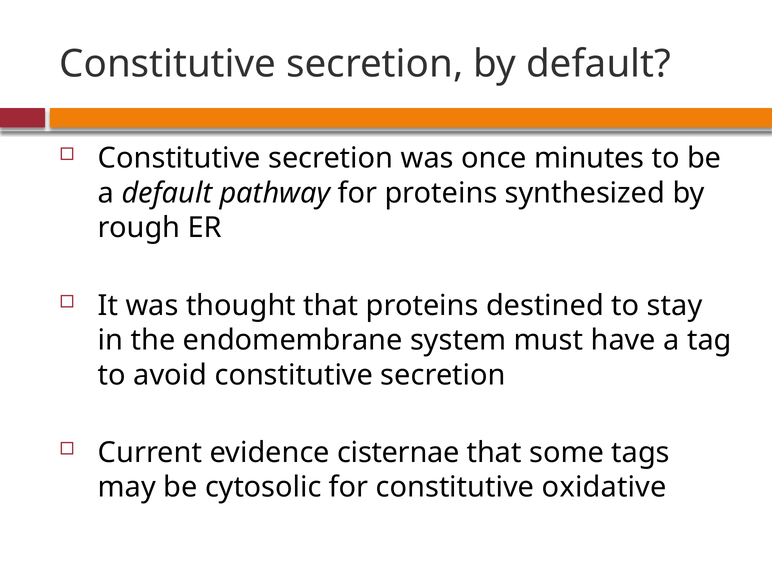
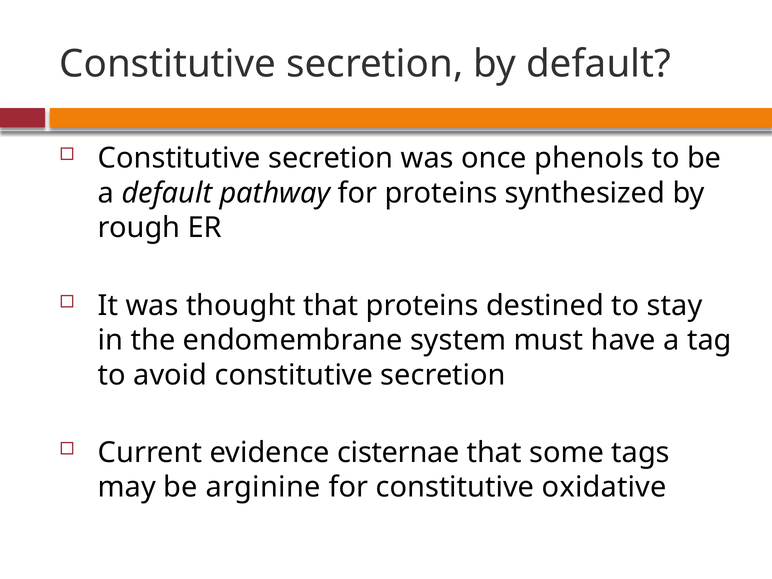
minutes: minutes -> phenols (589, 158)
cytosolic: cytosolic -> arginine (263, 487)
